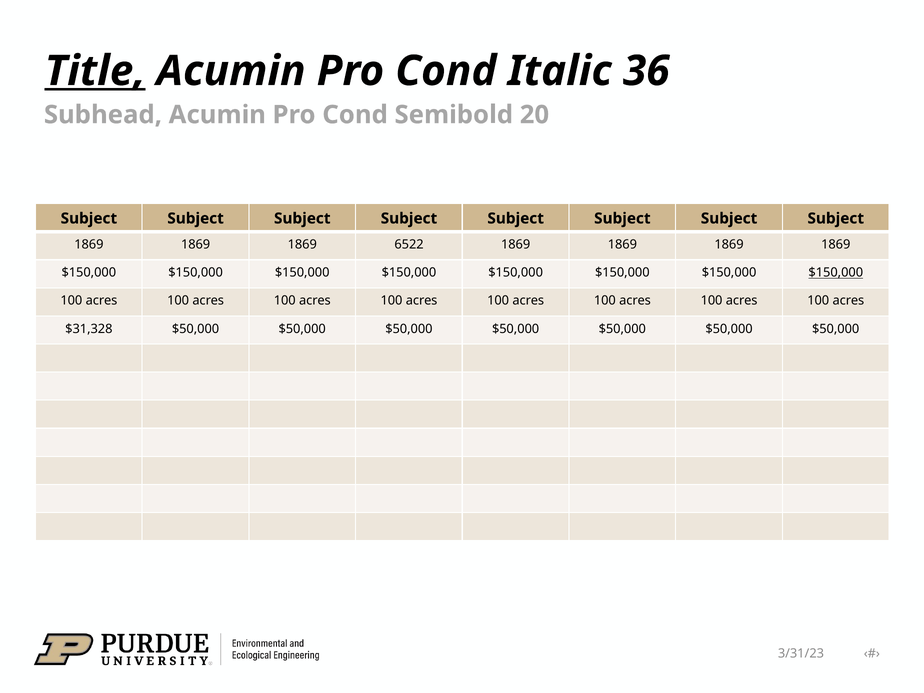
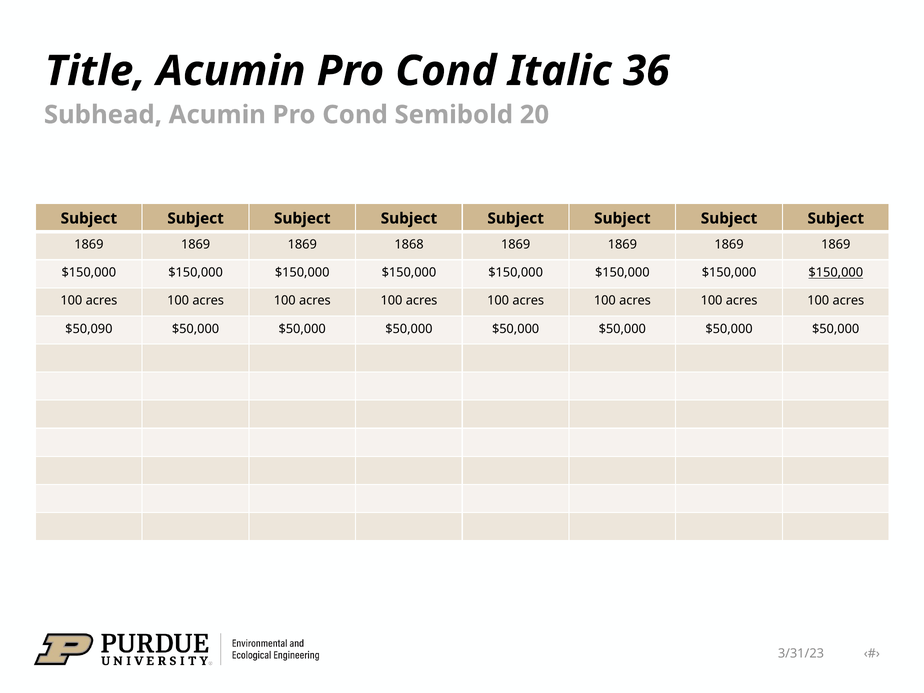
Title underline: present -> none (95, 71)
6522: 6522 -> 1868 (409, 245)
$31,328: $31,328 -> $50,090 (89, 329)
